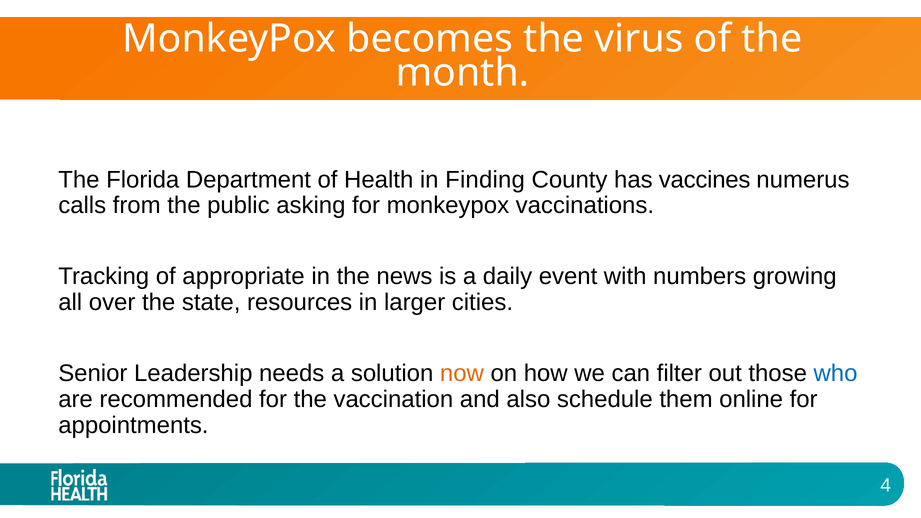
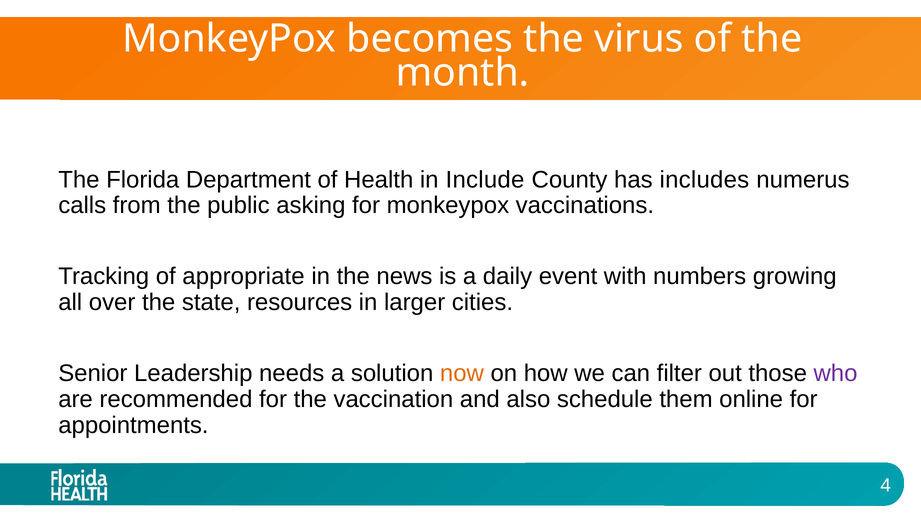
Finding: Finding -> Include (485, 180)
vaccines: vaccines -> includes (704, 180)
who colour: blue -> purple (836, 373)
